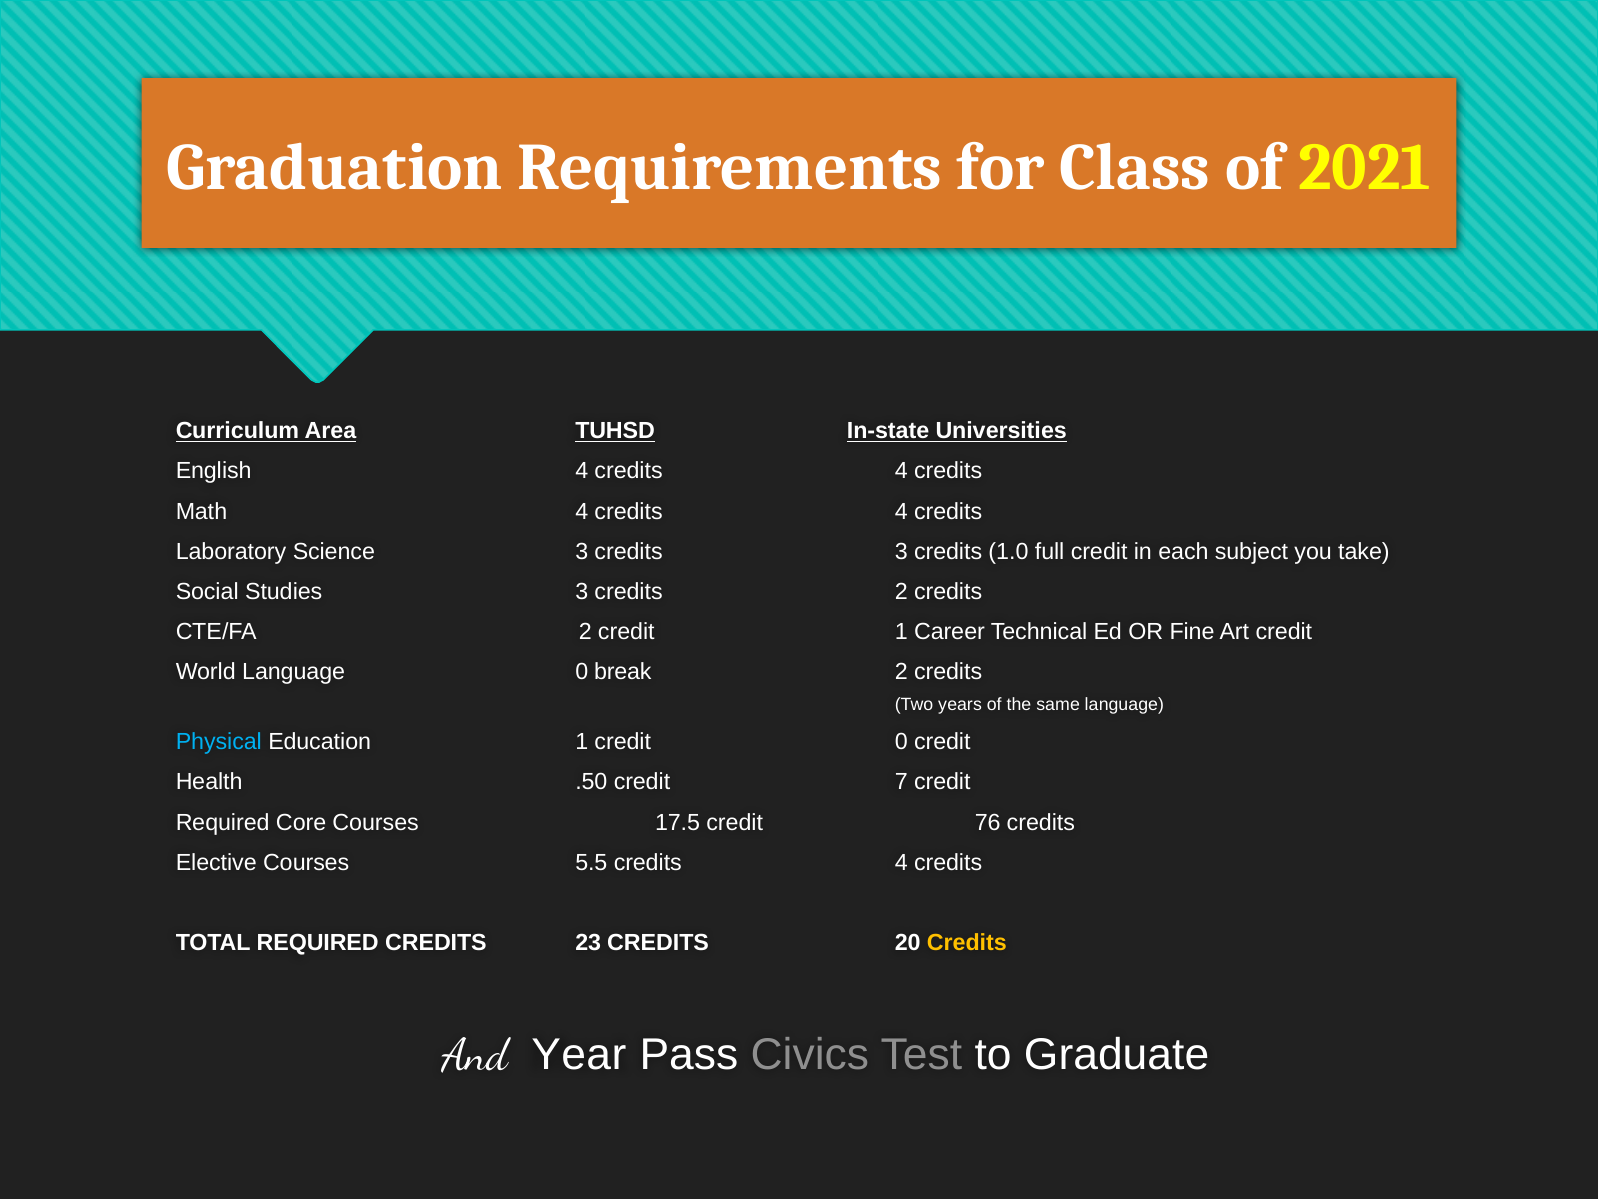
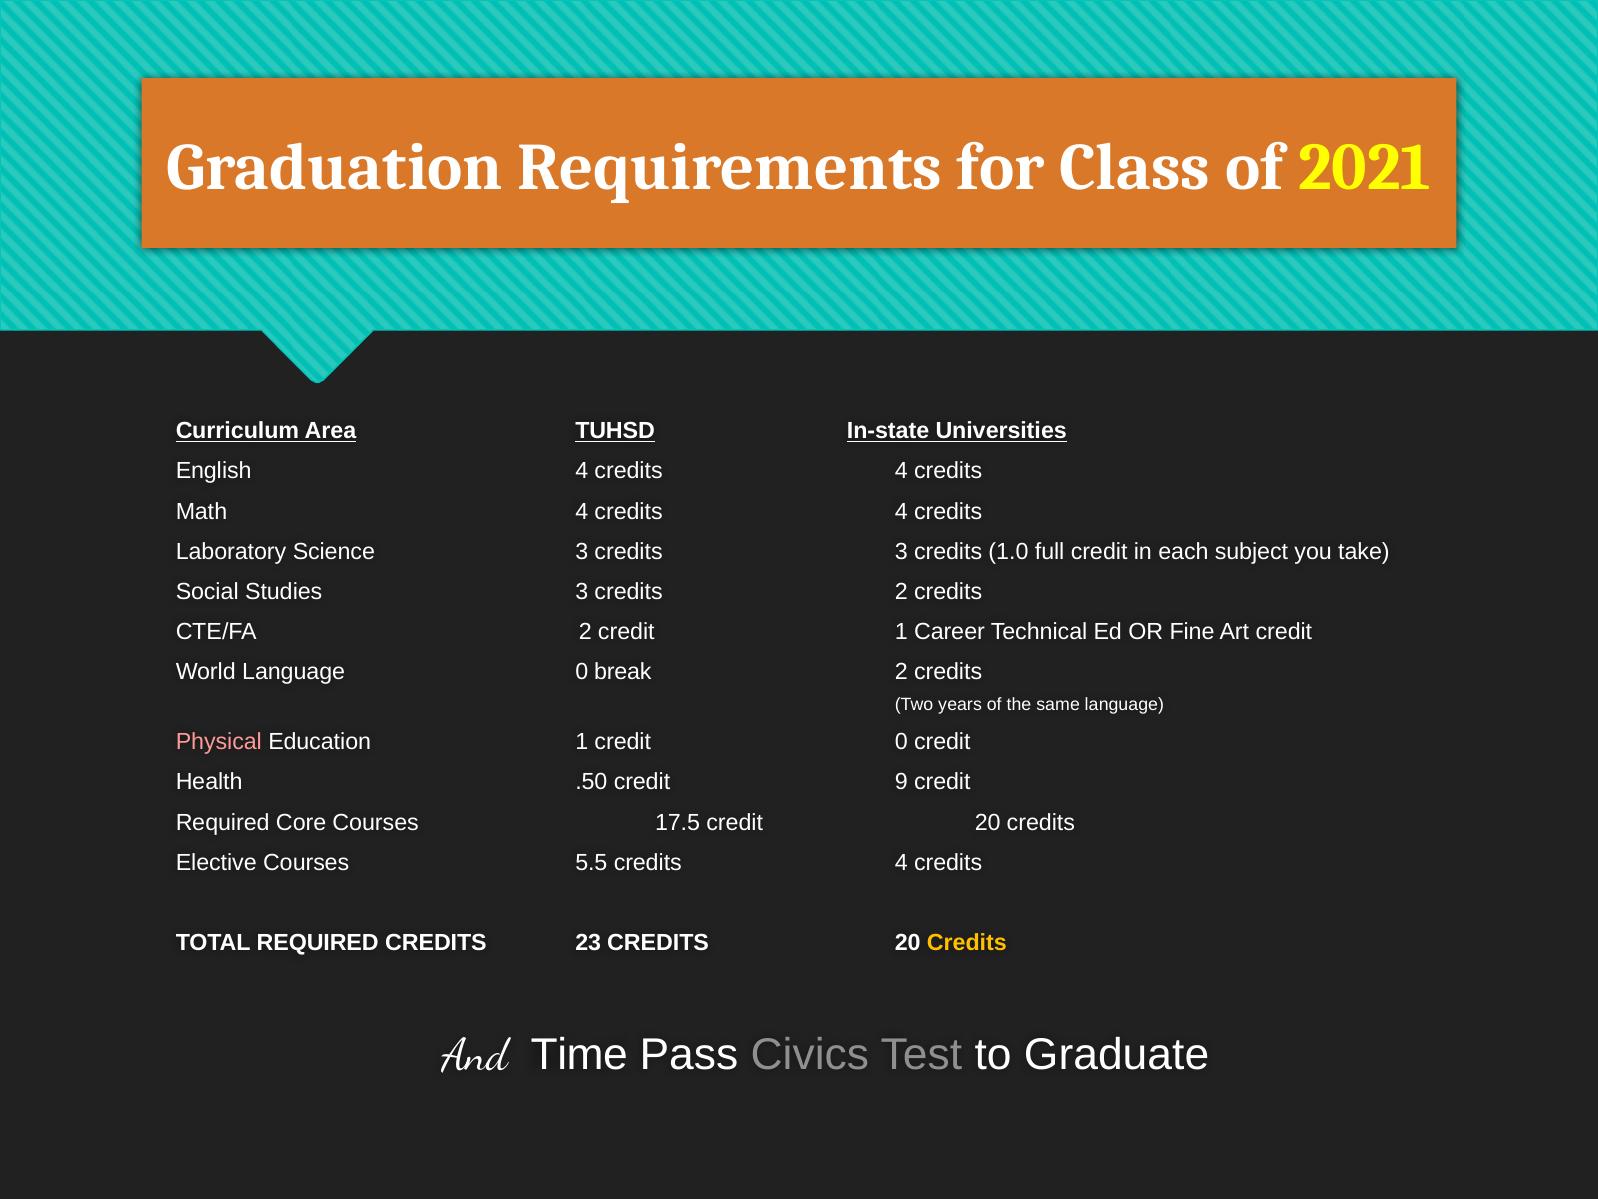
Physical colour: light blue -> pink (219, 742)
7: 7 -> 9 (901, 782)
credit 76: 76 -> 20 (988, 822)
Year: Year -> Time (579, 1054)
